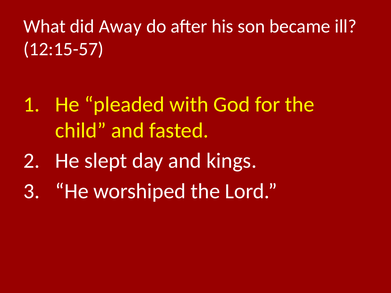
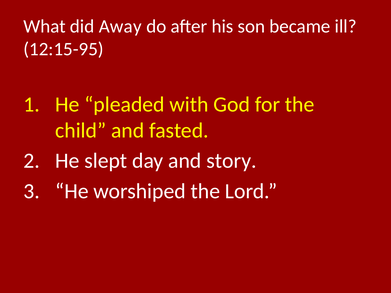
12:15-57: 12:15-57 -> 12:15-95 (64, 49)
kings: kings -> story (231, 161)
